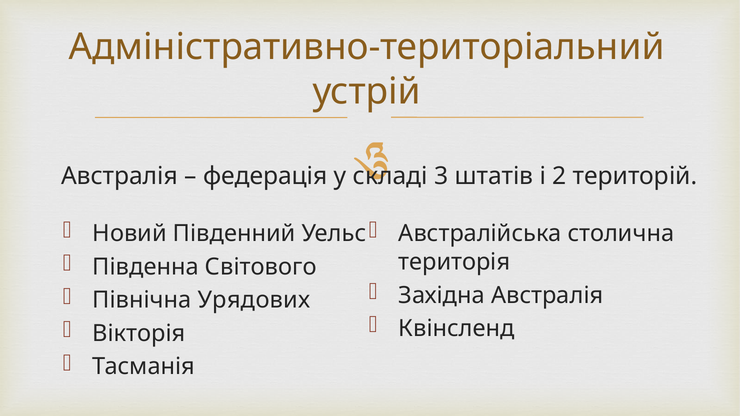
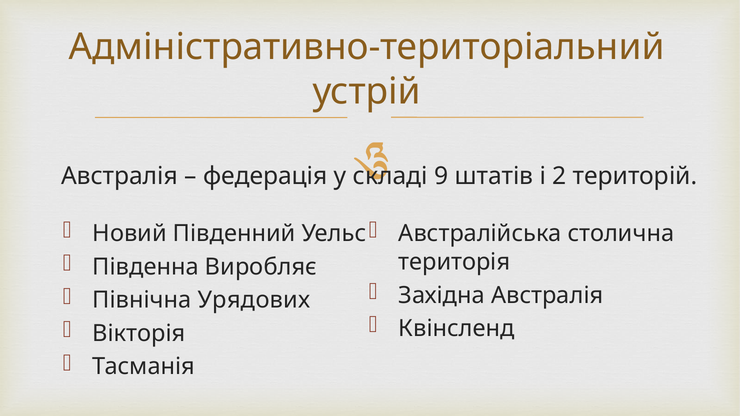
3: 3 -> 9 (441, 176)
Світового: Світового -> Виробляє (261, 267)
